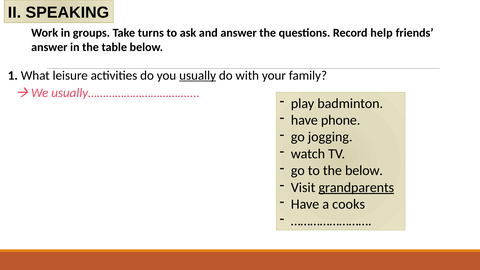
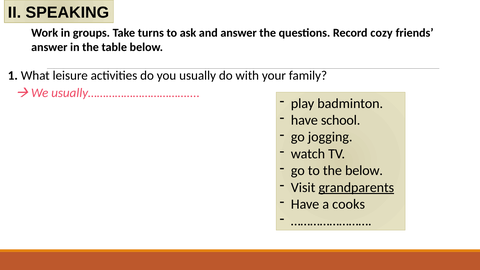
help: help -> cozy (382, 33)
usually underline: present -> none (198, 75)
phone: phone -> school (341, 120)
